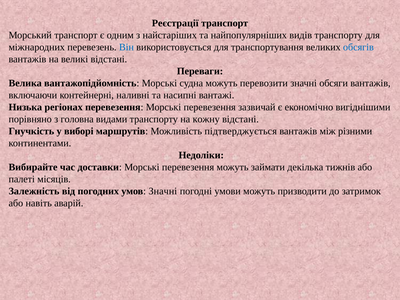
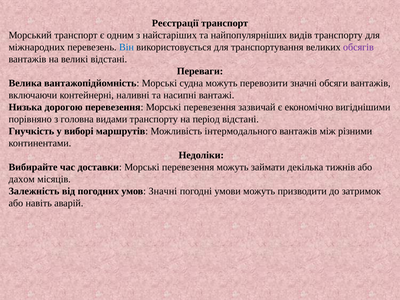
обсягів colour: blue -> purple (358, 47)
регіонах: регіонах -> дорогою (64, 107)
кожну: кожну -> період (206, 119)
підтверджується: підтверджується -> інтермодального (241, 131)
палеті: палеті -> дахом (22, 179)
